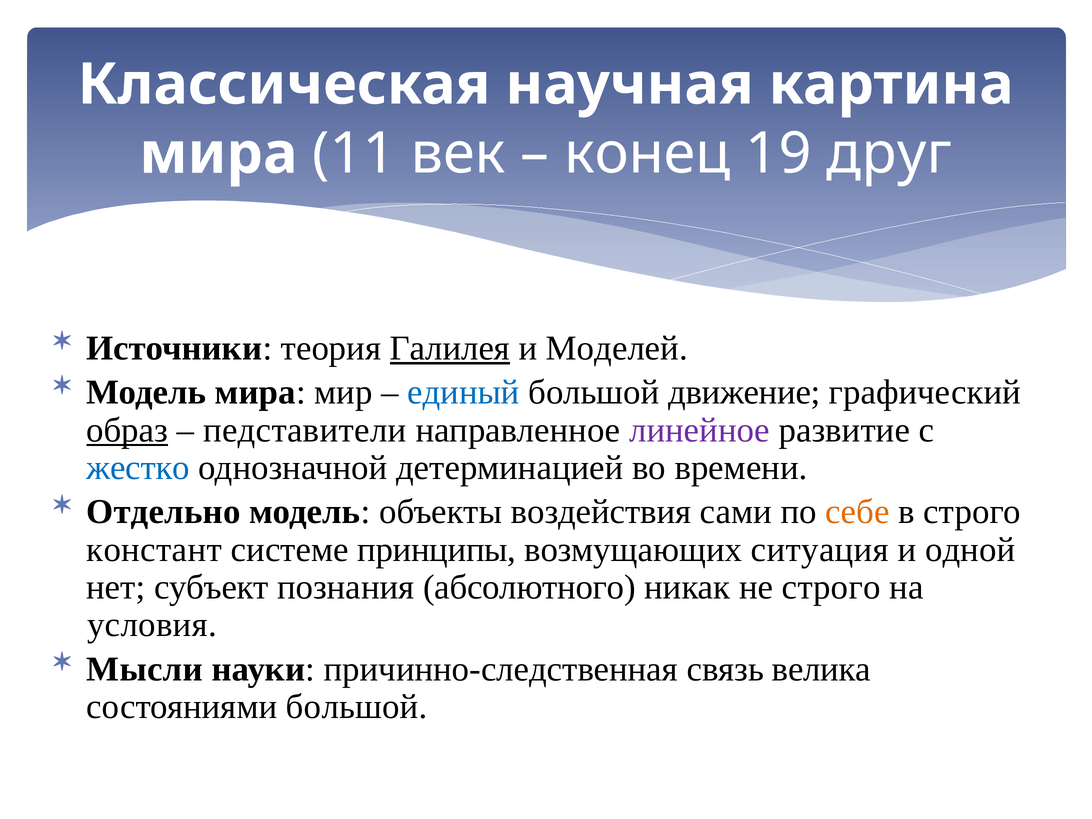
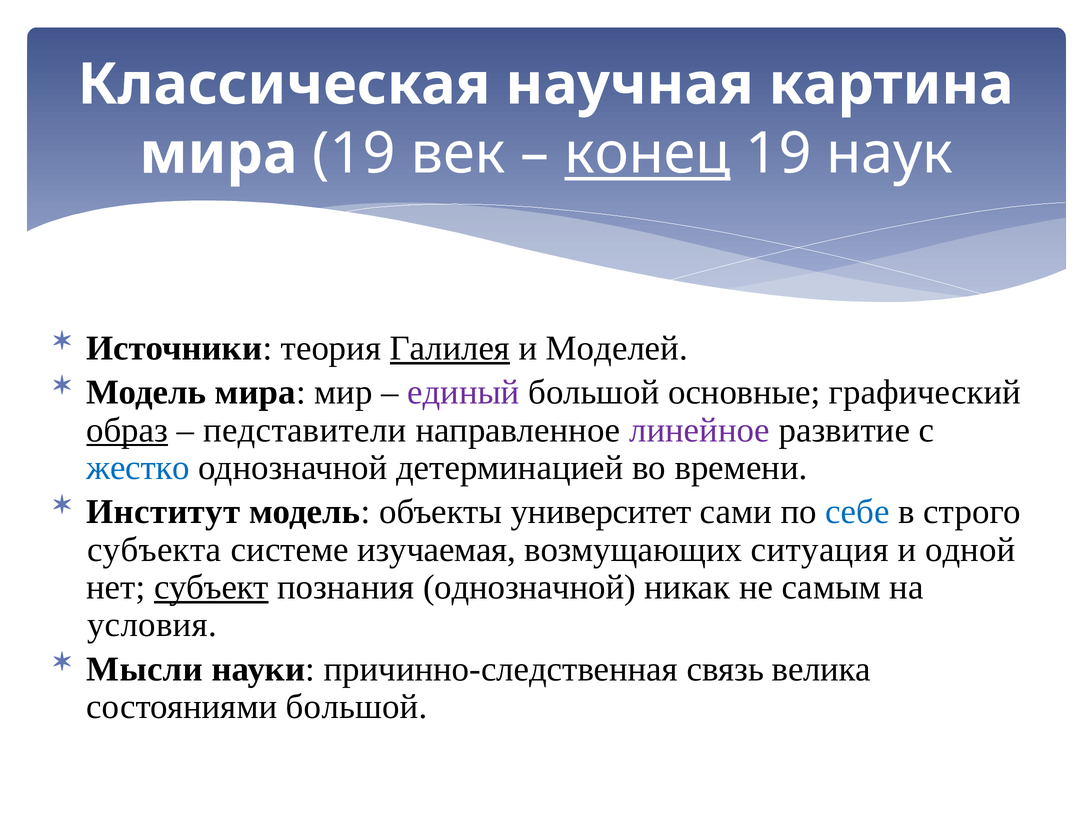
мира 11: 11 -> 19 (354, 154)
конец underline: none -> present (648, 154)
друг: друг -> наук (890, 154)
единый colour: blue -> purple (464, 392)
движение: движение -> основные (744, 392)
Отдельно: Отдельно -> Институт (163, 512)
воздействия: воздействия -> университет (601, 512)
себе colour: orange -> blue (857, 512)
констант: констант -> субъекта (154, 550)
принципы: принципы -> изучаемая (437, 550)
субъект underline: none -> present (211, 587)
познания абсолютного: абсолютного -> однозначной (529, 587)
не строго: строго -> самым (831, 587)
